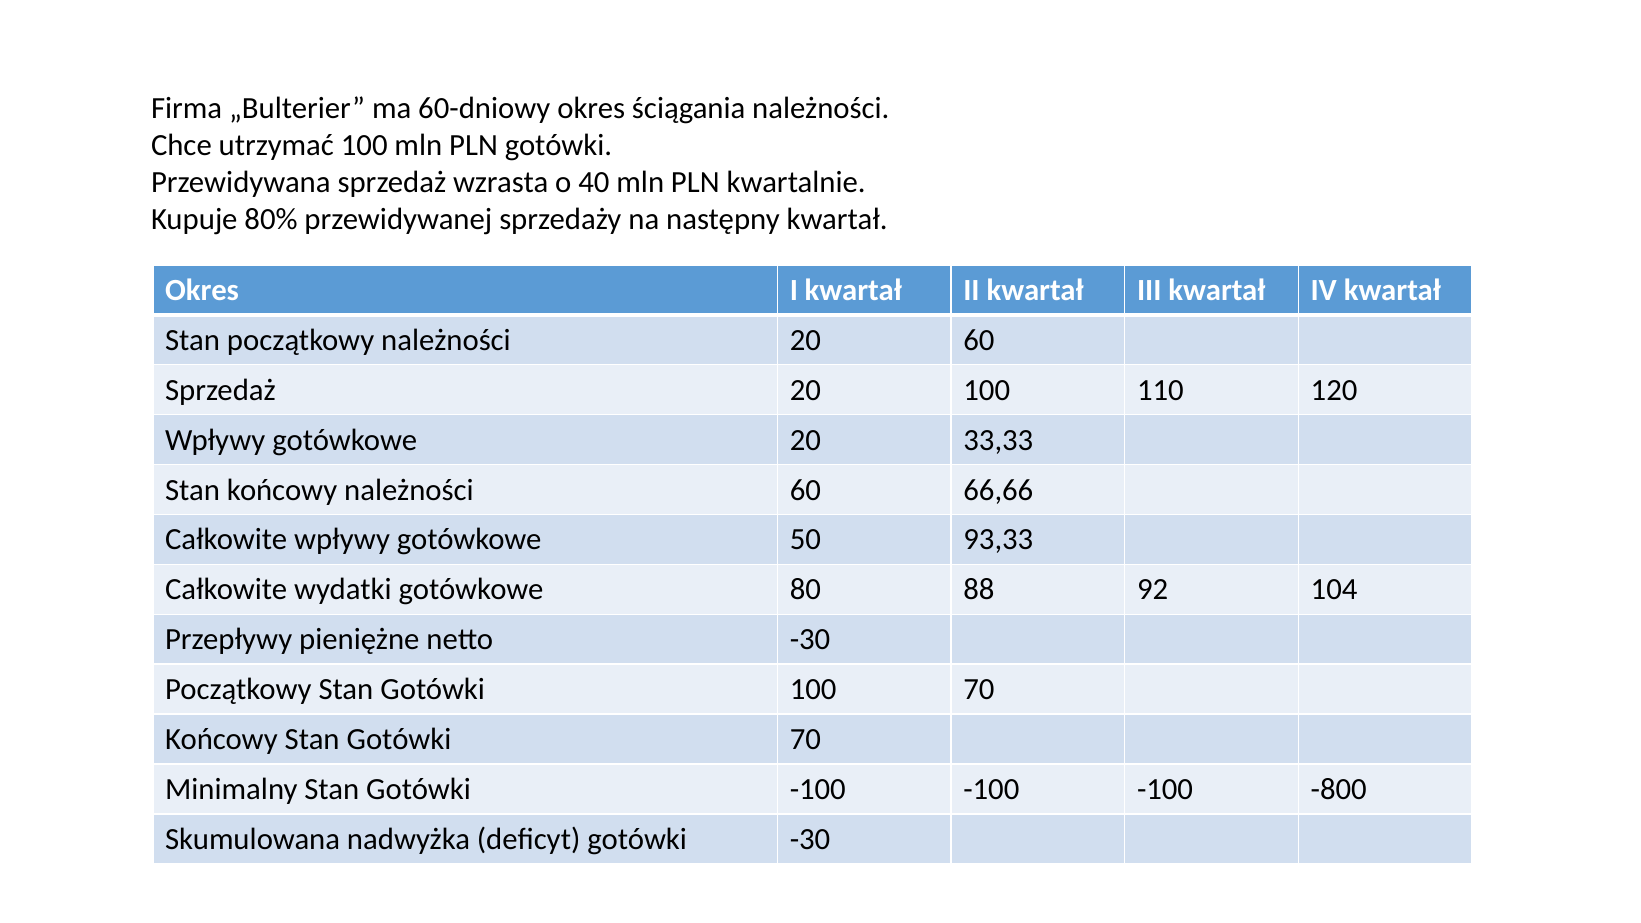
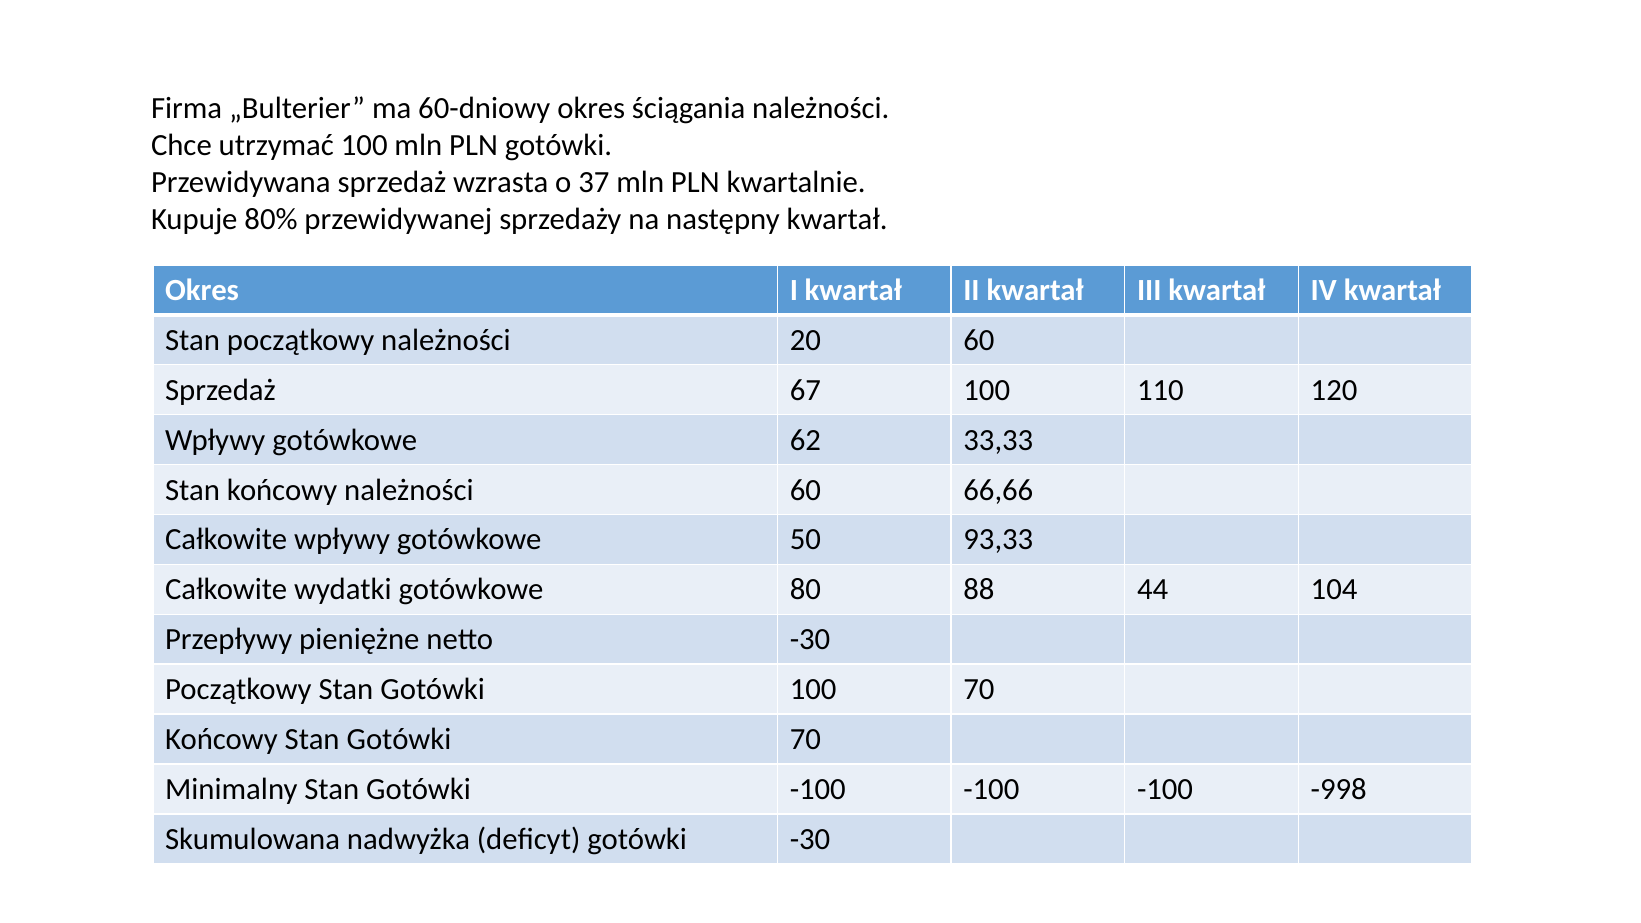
40: 40 -> 37 (594, 183)
Sprzedaż 20: 20 -> 67 (805, 390)
gotówkowe 20: 20 -> 62 (805, 440)
92: 92 -> 44 (1153, 590)
-800: -800 -> -998 (1339, 789)
